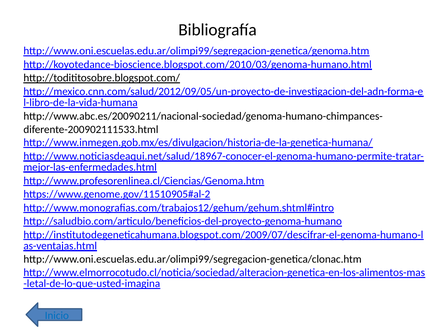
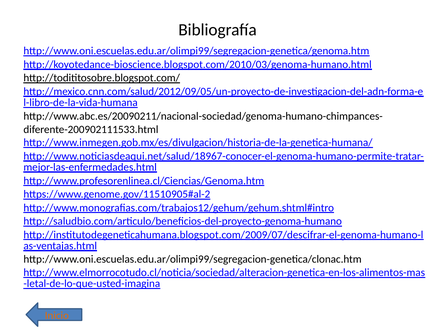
Inicio colour: blue -> orange (57, 315)
